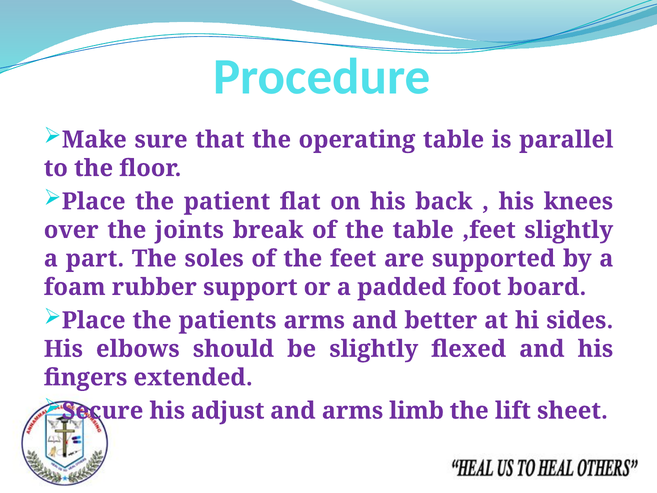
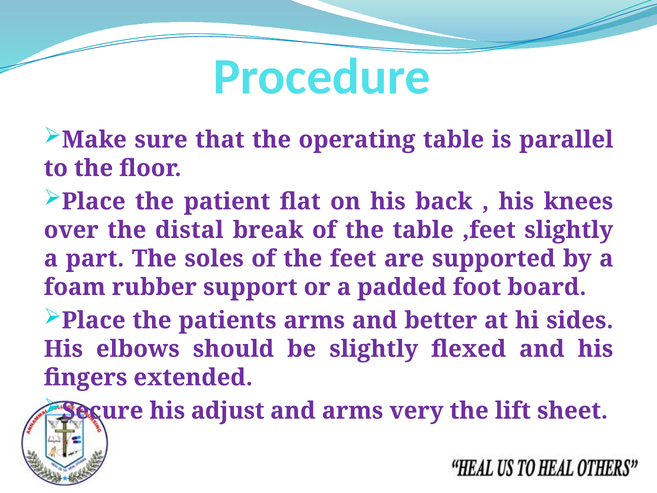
joints: joints -> distal (189, 230)
limb: limb -> very (416, 411)
